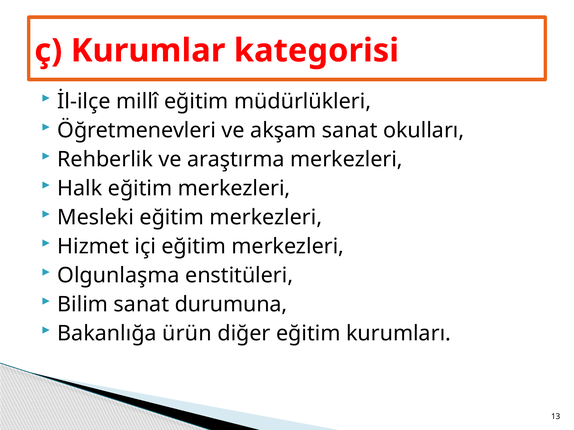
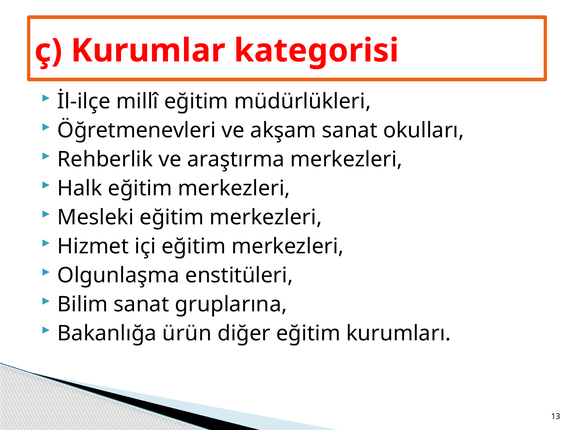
durumuna: durumuna -> gruplarına (231, 305)
